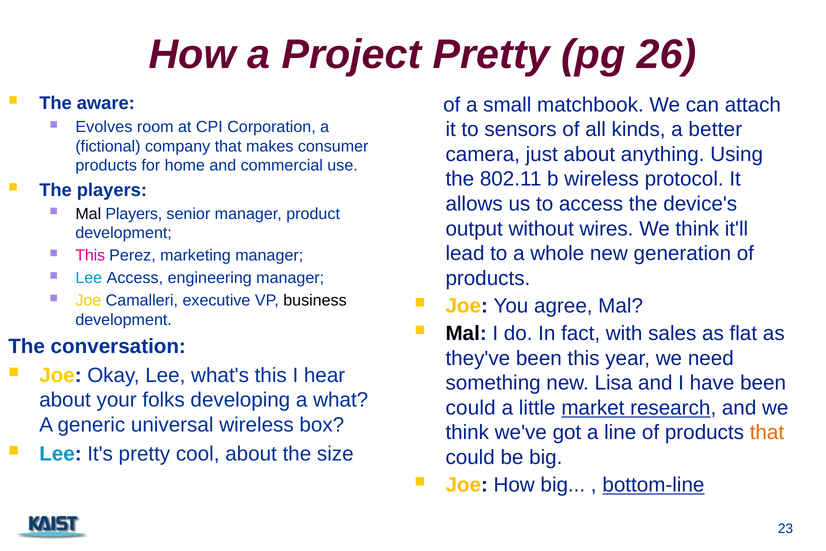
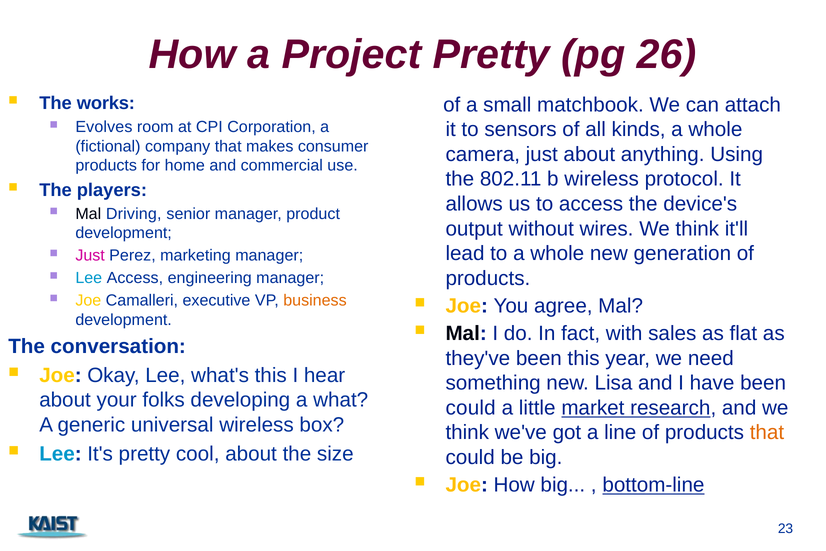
aware: aware -> works (106, 103)
kinds a better: better -> whole (715, 129)
Mal Players: Players -> Driving (134, 214)
This: This -> Just (90, 255)
business colour: black -> orange (315, 300)
